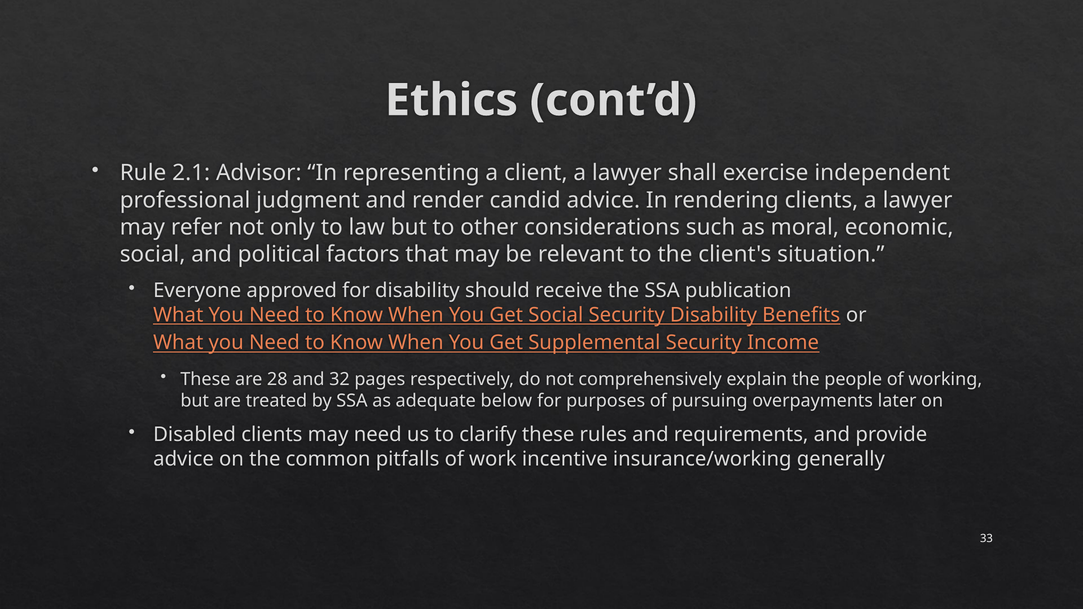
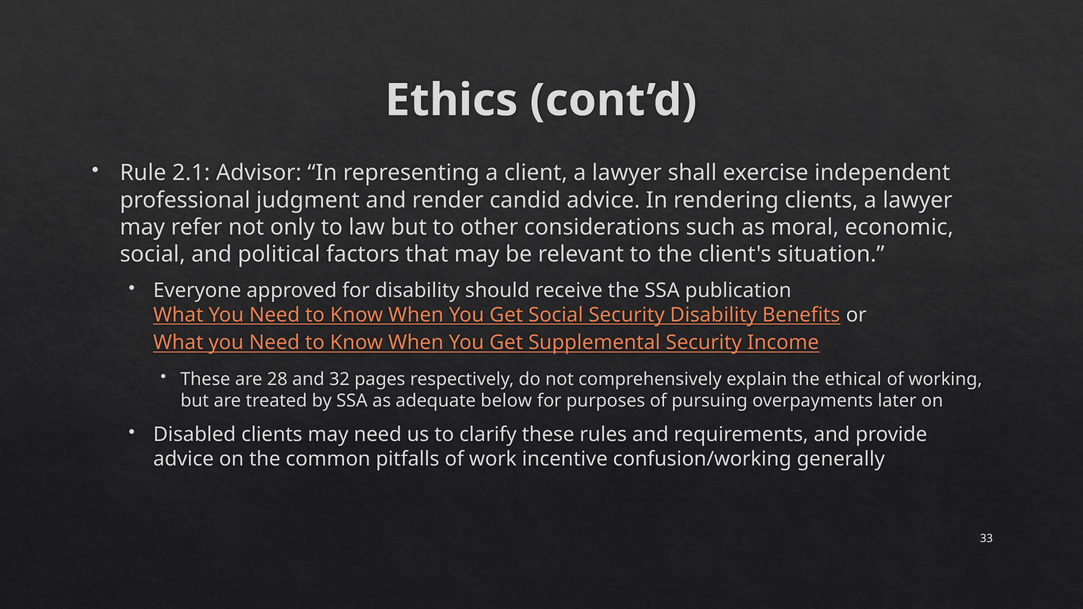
people: people -> ethical (853, 379)
insurance/working: insurance/working -> confusion/working (702, 459)
